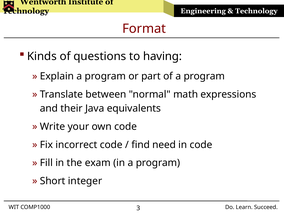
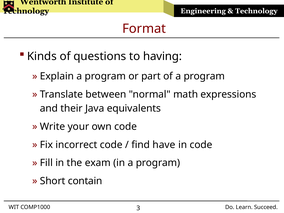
need: need -> have (164, 145)
integer: integer -> contain (85, 181)
